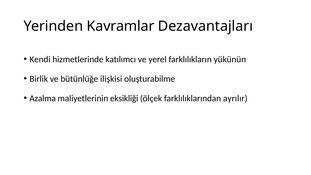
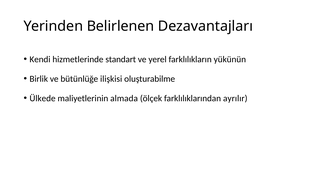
Kavramlar: Kavramlar -> Belirlenen (121, 26)
katılımcı: katılımcı -> standart (121, 59)
Azalma: Azalma -> Ülkede (43, 98)
eksikliği: eksikliği -> almada (124, 98)
